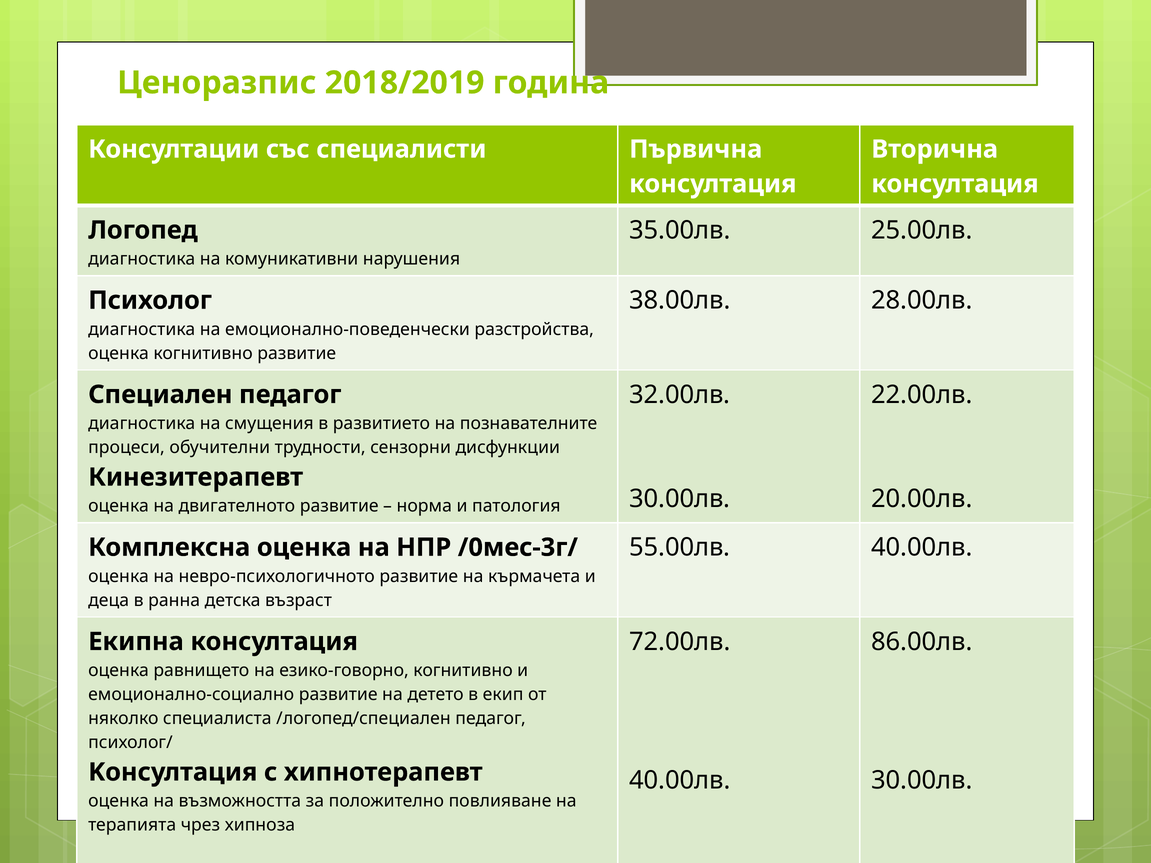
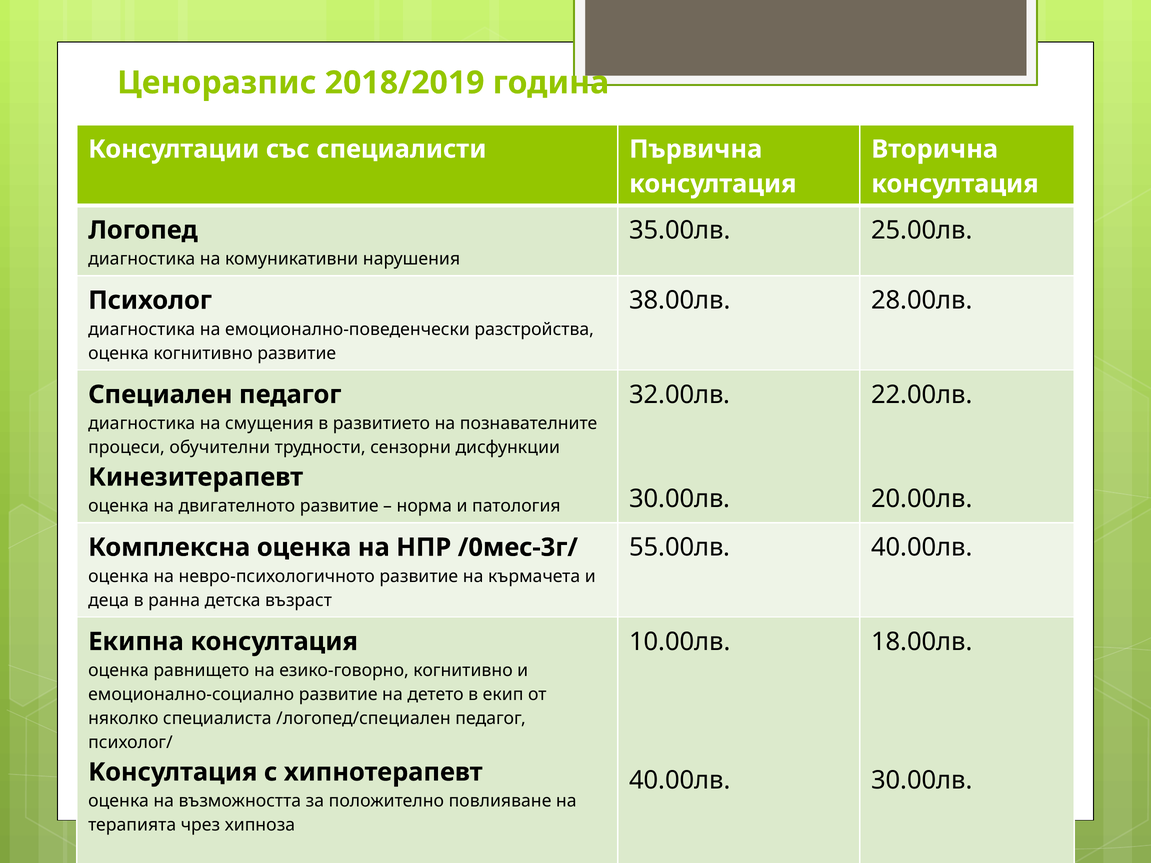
72.00лв: 72.00лв -> 10.00лв (680, 642)
86.00лв: 86.00лв -> 18.00лв (922, 642)
